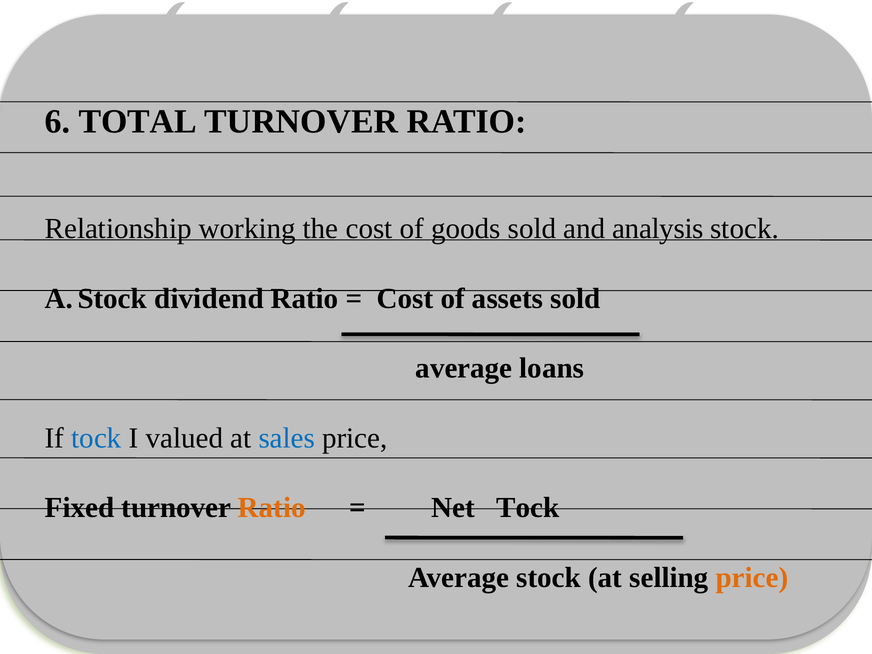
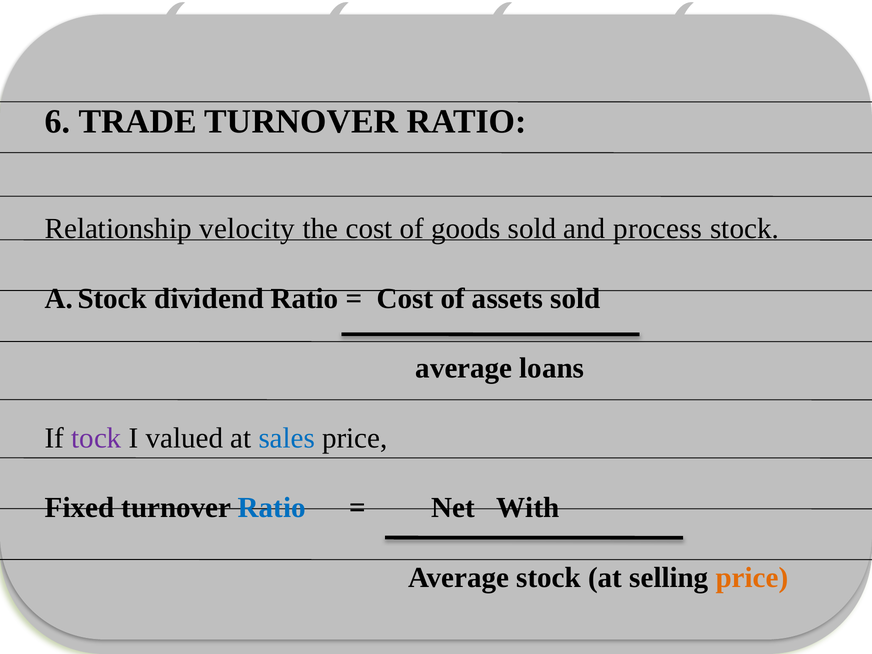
TOTAL: TOTAL -> TRADE (138, 121)
working: working -> velocity (247, 229)
analysis: analysis -> process (658, 229)
tock colour: blue -> purple (96, 438)
Ratio colour: orange -> blue (272, 508)
Net Tock: Tock -> With (528, 508)
